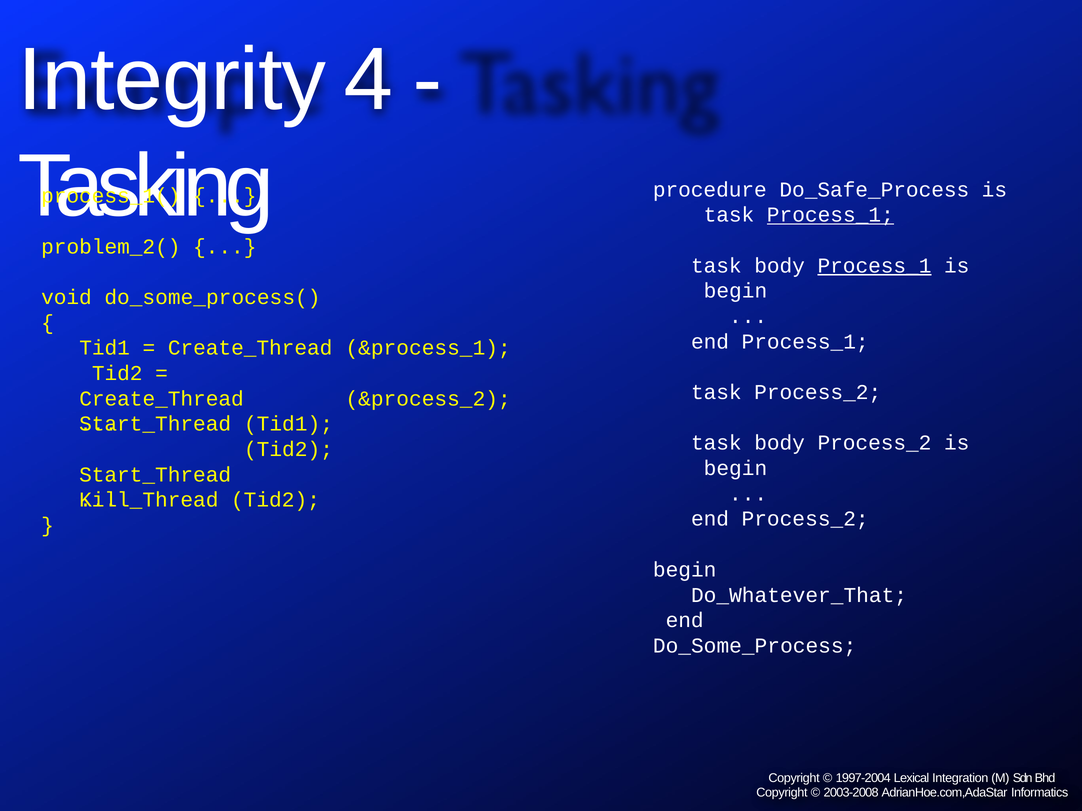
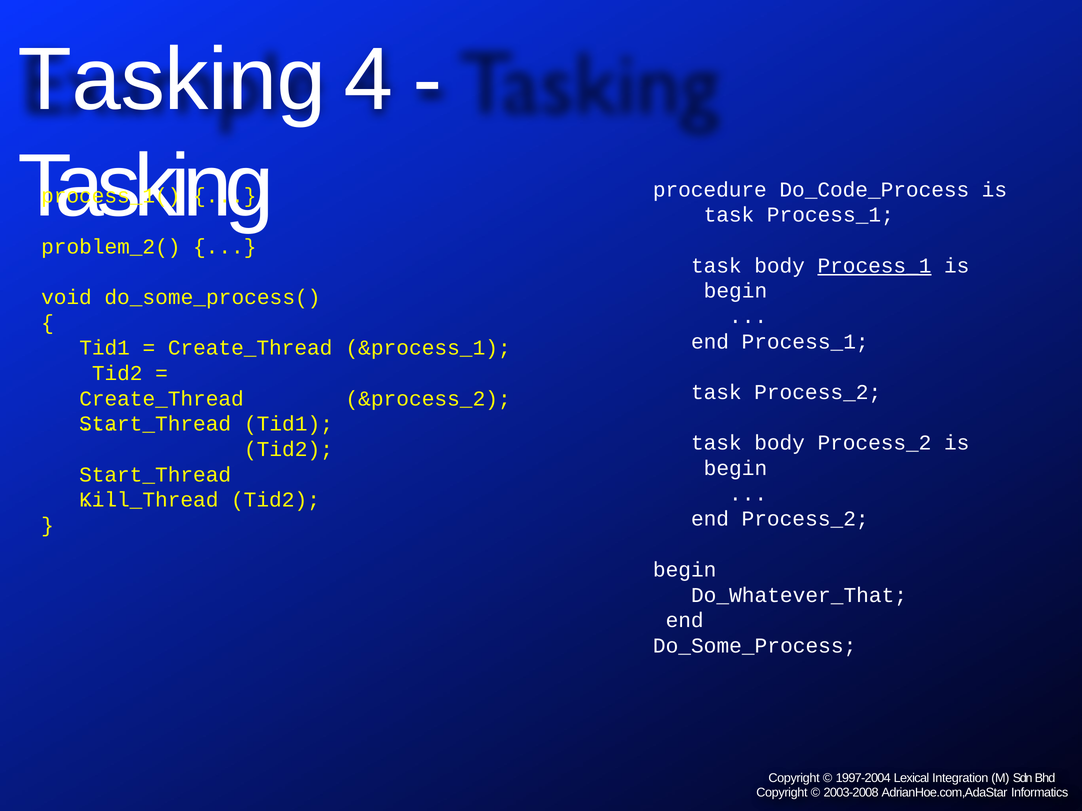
Integrity: Integrity -> Tasking (172, 80)
Do_Safe_Process: Do_Safe_Process -> Do_Code_Process (874, 190)
Process_1 underline: present -> none (830, 215)
